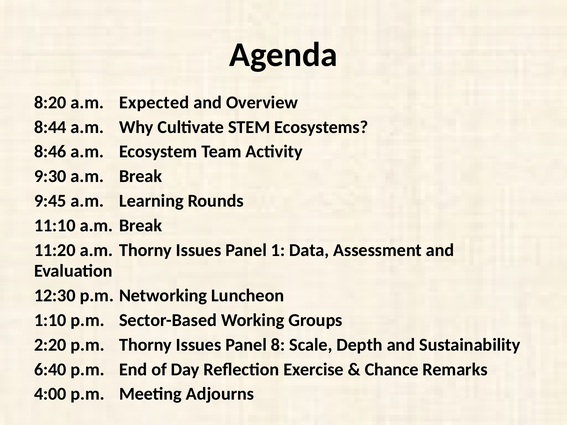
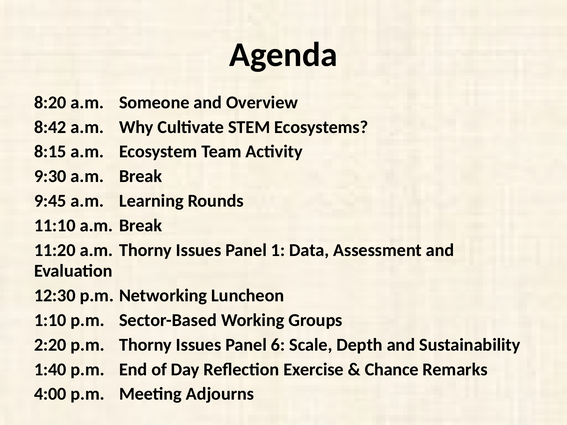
Expected: Expected -> Someone (154, 103)
8:44: 8:44 -> 8:42 (50, 127)
8:46: 8:46 -> 8:15 (50, 152)
8: 8 -> 6 (278, 345)
6:40: 6:40 -> 1:40 (50, 370)
